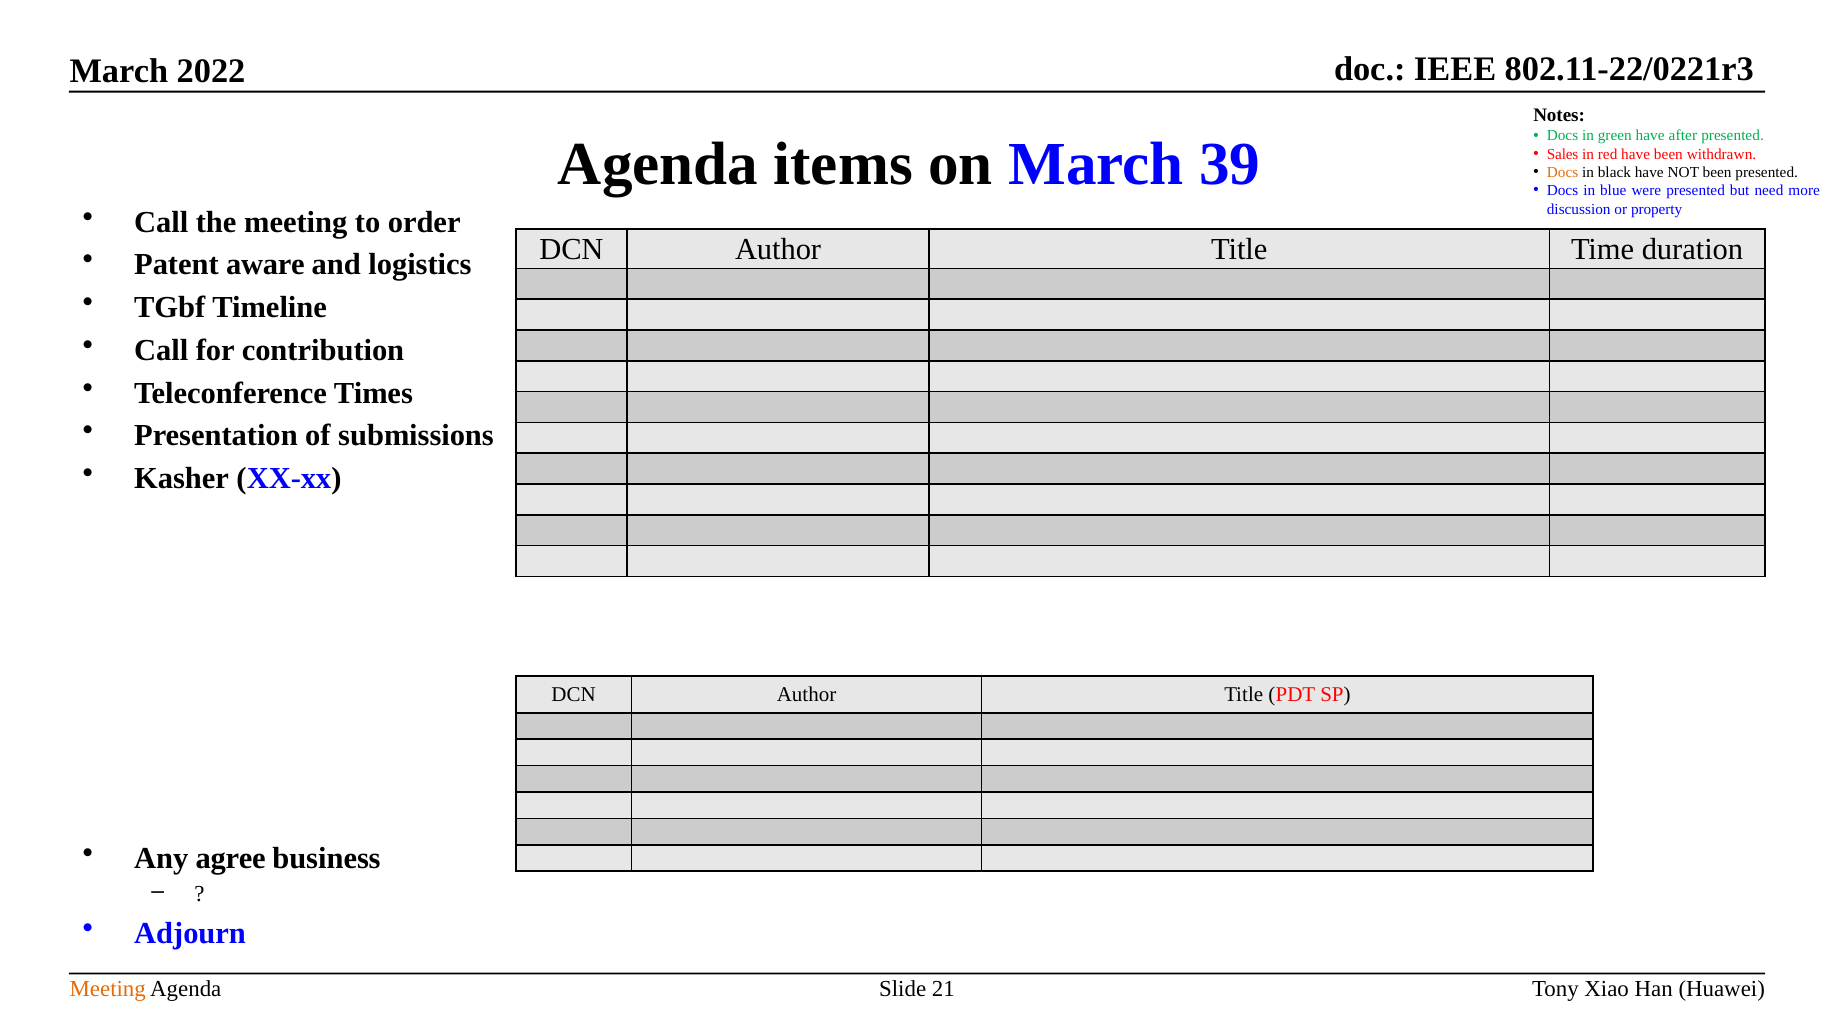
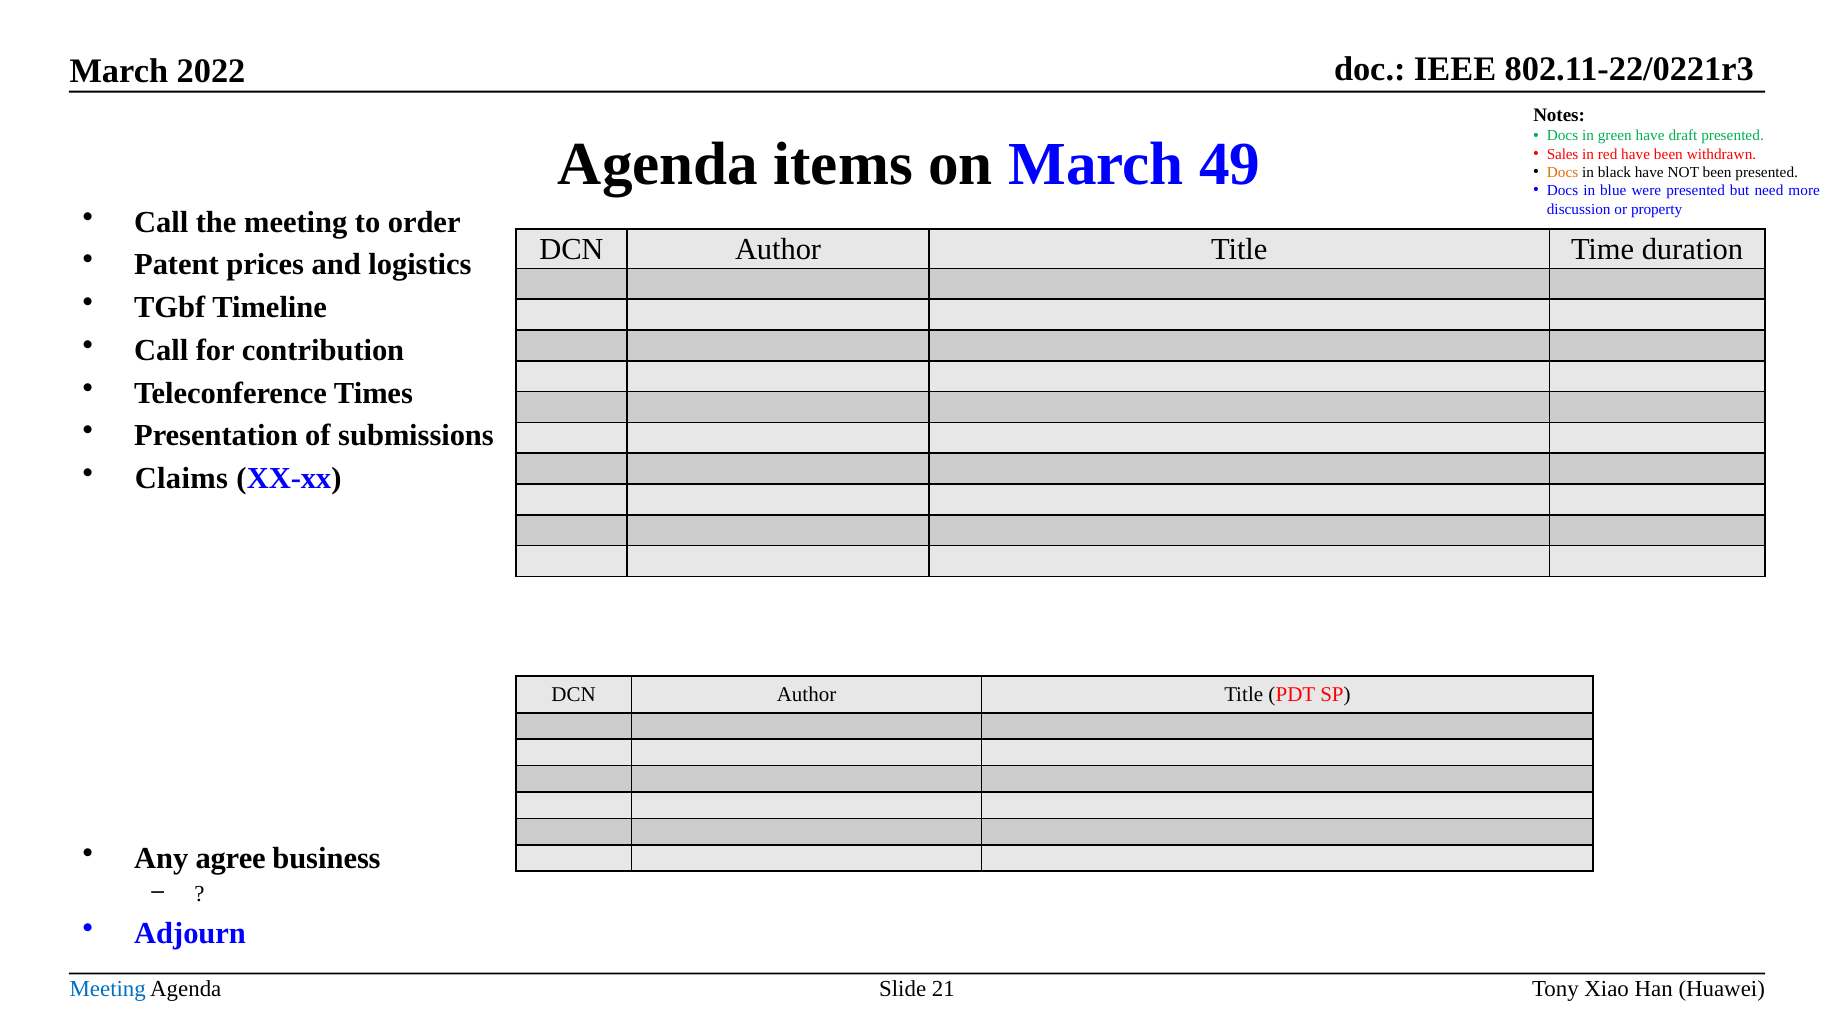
after: after -> draft (1683, 136)
39: 39 -> 49 (1230, 165)
aware: aware -> prices (265, 265)
Kasher: Kasher -> Claims (181, 479)
Meeting colour: orange -> blue (108, 989)
